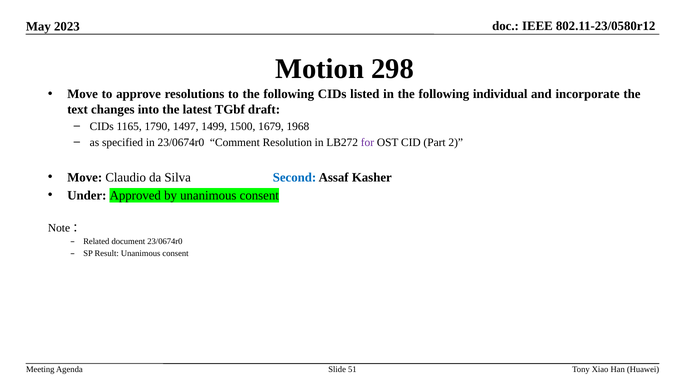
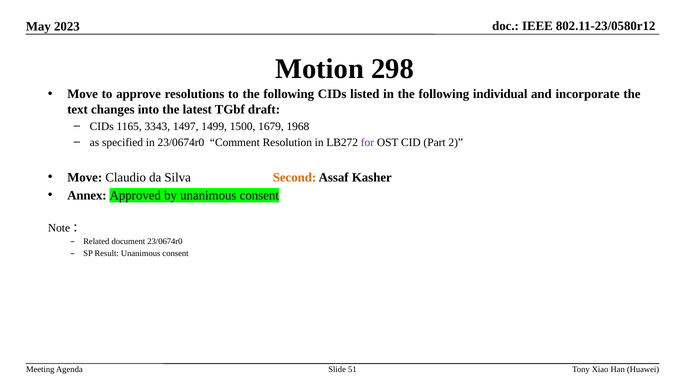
1790: 1790 -> 3343 (157, 126)
Second colour: blue -> orange (295, 178)
Under: Under -> Annex (87, 196)
